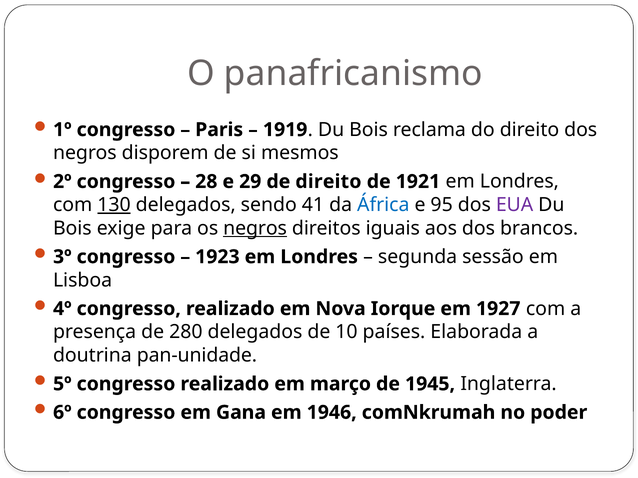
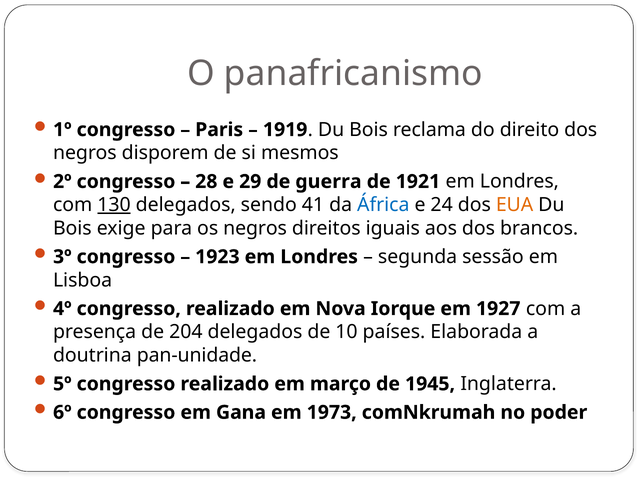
de direito: direito -> guerra (328, 182)
95: 95 -> 24 (442, 205)
EUA colour: purple -> orange (515, 205)
negros underline: present -> none (255, 229)
280: 280 -> 204 (186, 332)
1946: 1946 -> 1973 (332, 413)
